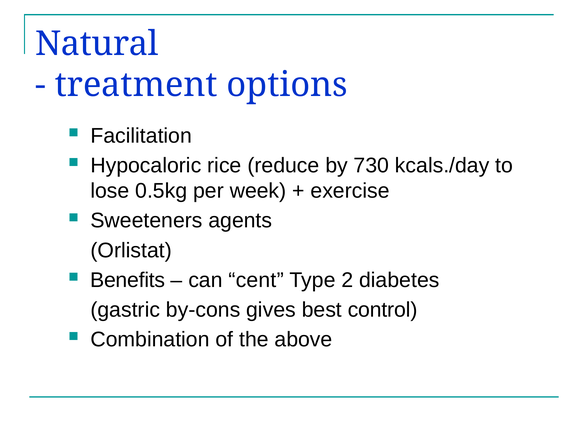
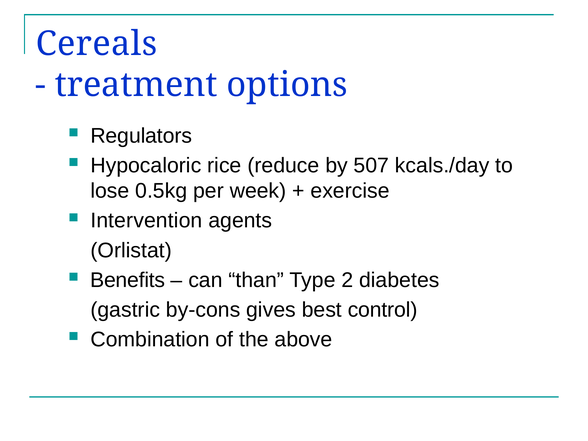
Natural: Natural -> Cereals (96, 44)
Facilitation: Facilitation -> Regulators (141, 136)
730: 730 -> 507 (371, 165)
Sweeteners: Sweeteners -> Intervention (146, 221)
cent: cent -> than (256, 280)
